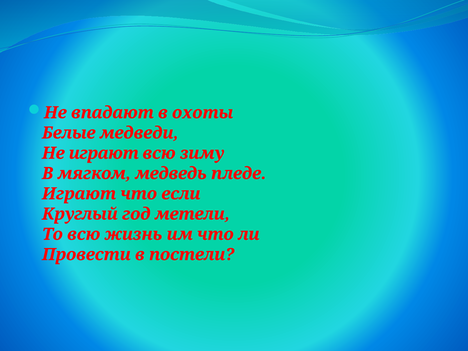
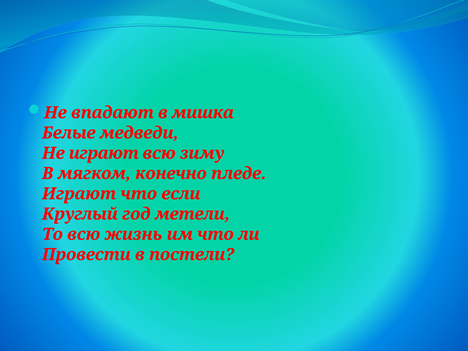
охоты: охоты -> мишка (203, 113)
медведь: медведь -> конечно (171, 173)
